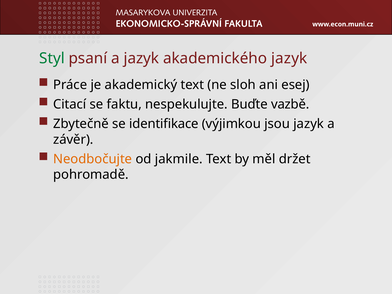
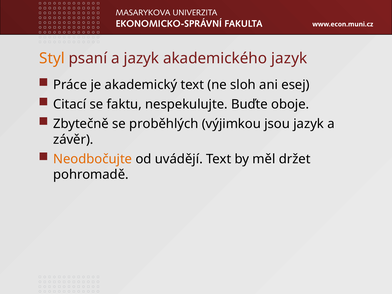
Styl colour: green -> orange (52, 58)
vazbě: vazbě -> oboje (290, 104)
identifikace: identifikace -> proběhlých (164, 124)
jakmile: jakmile -> uvádějí (179, 159)
